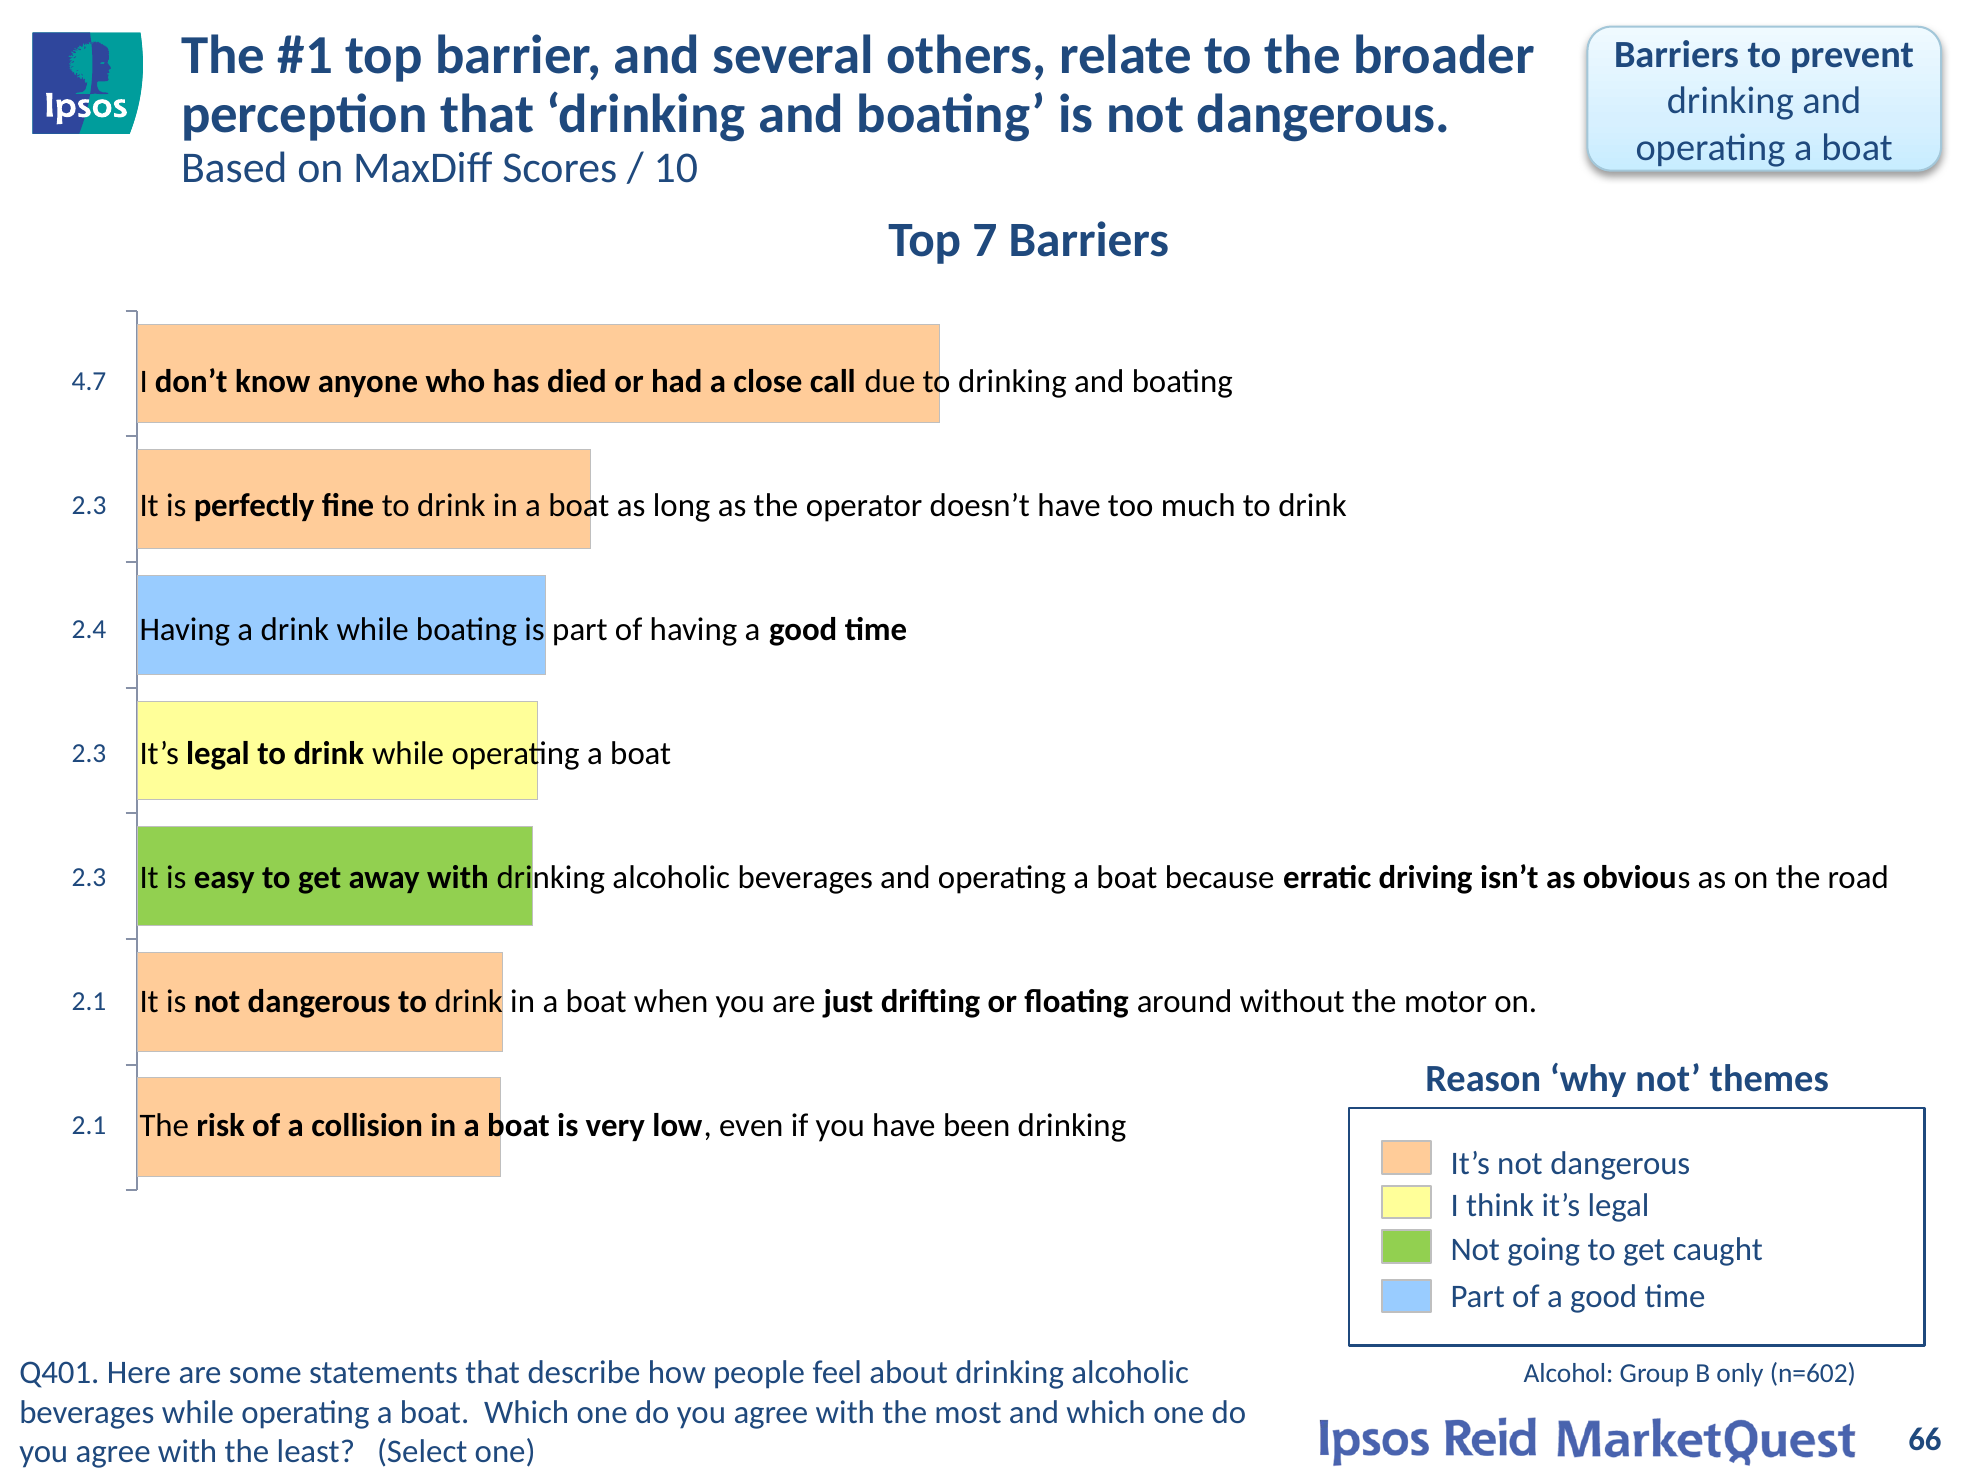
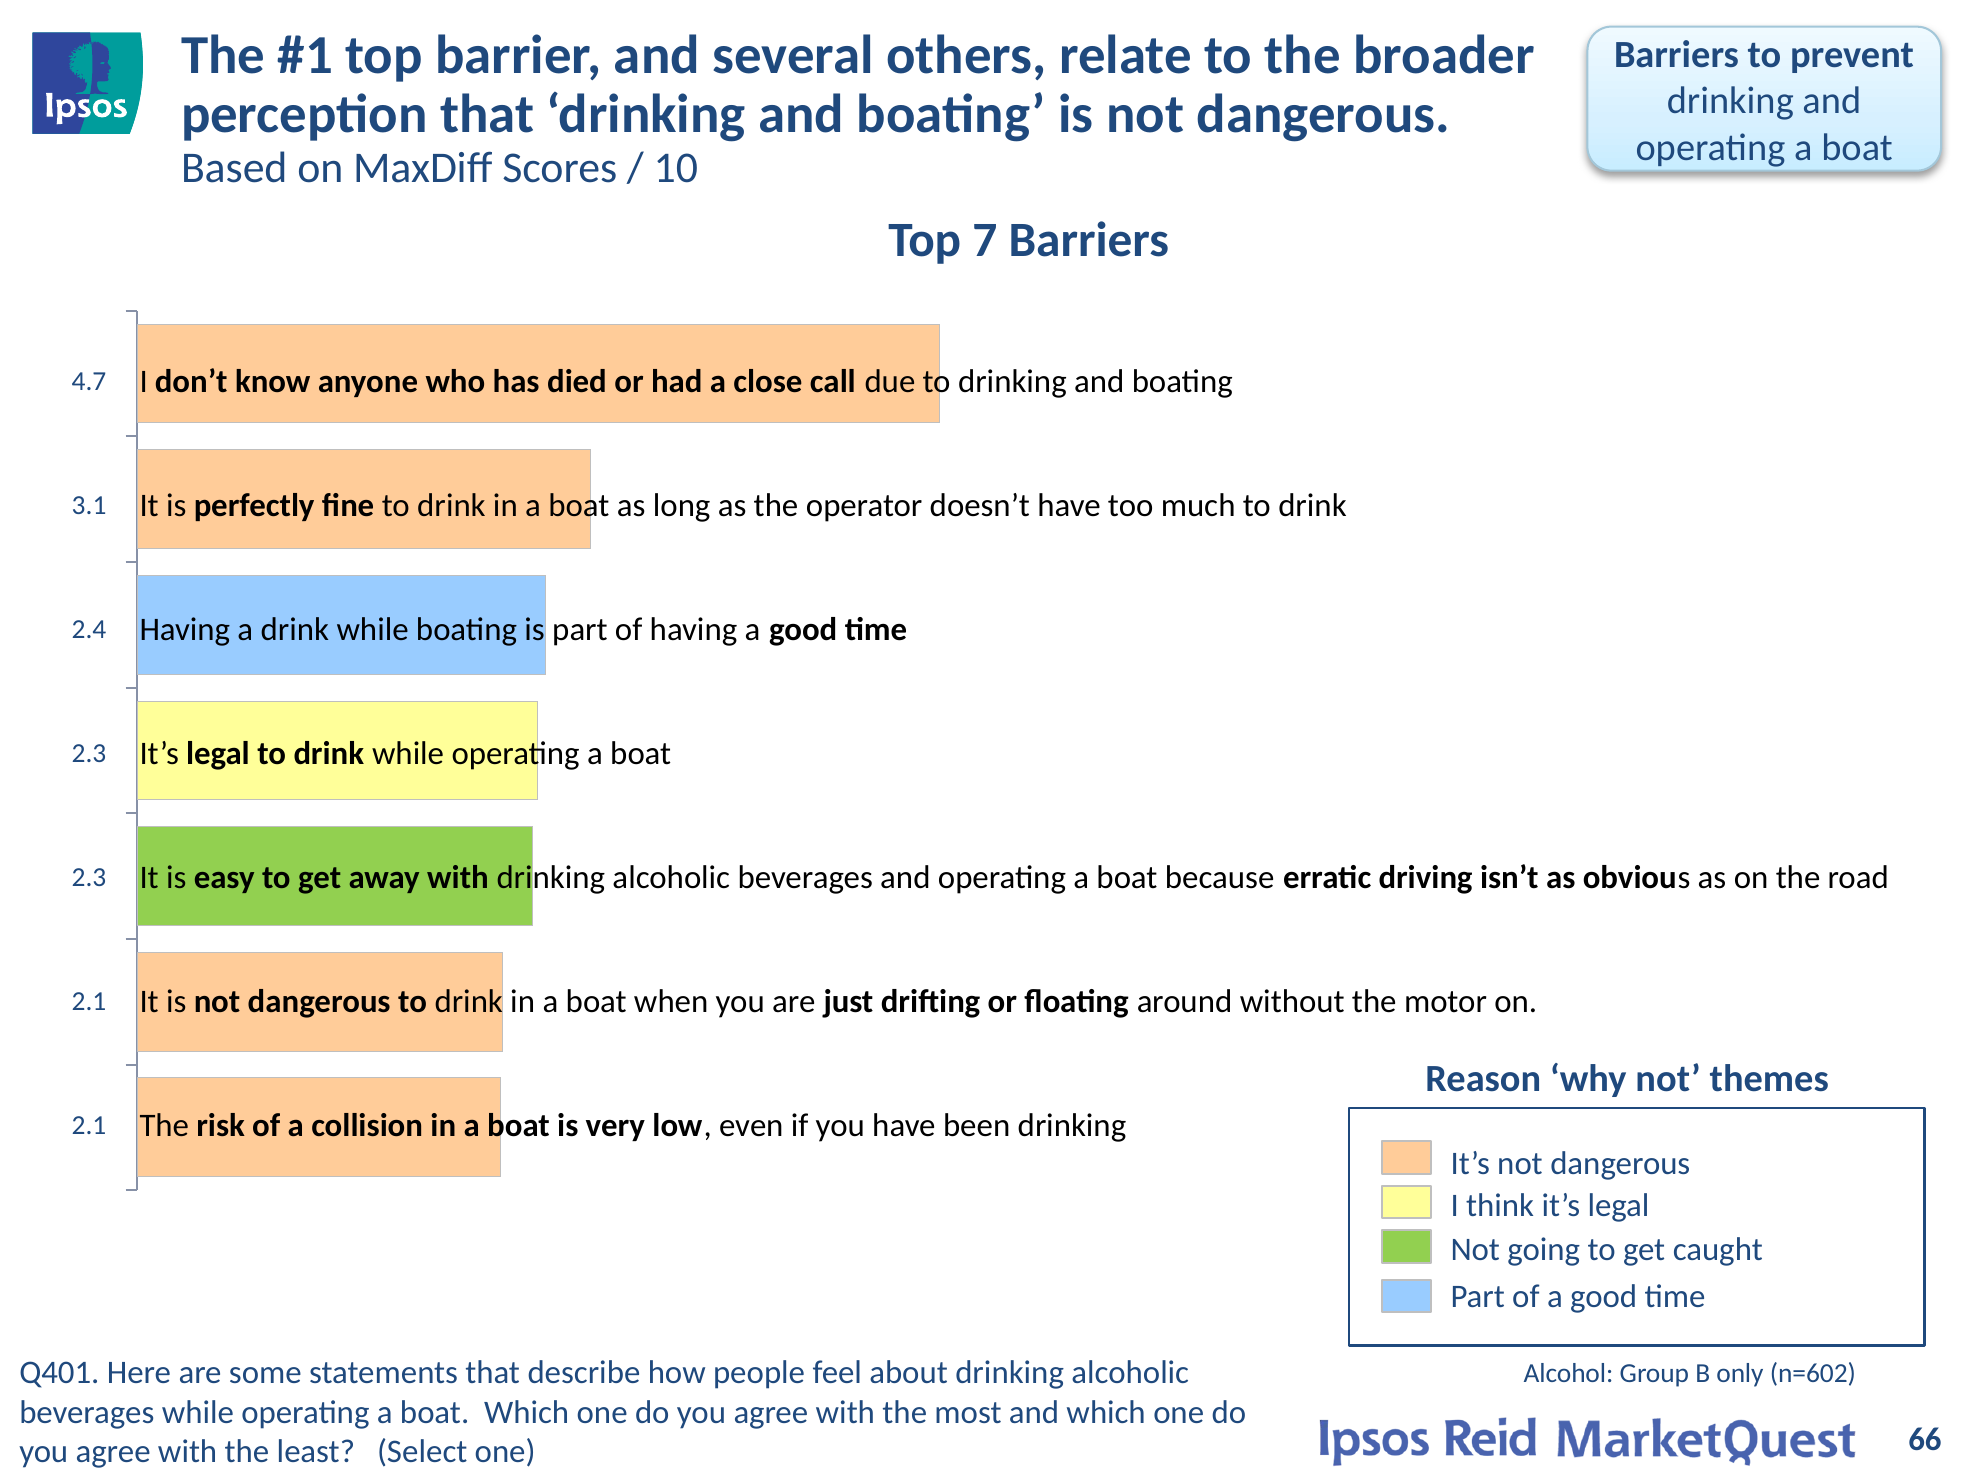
2.3: 2.3 -> 3.1 (89, 506)
